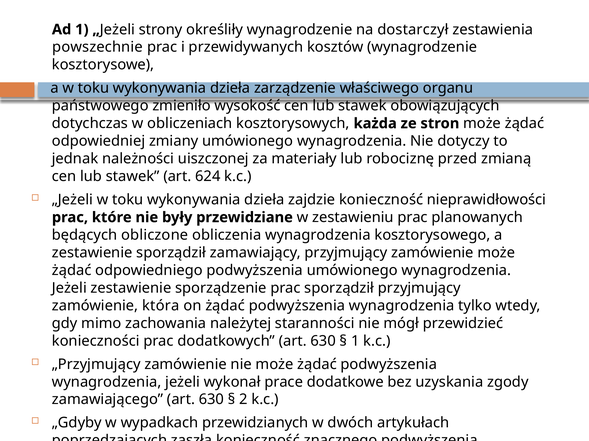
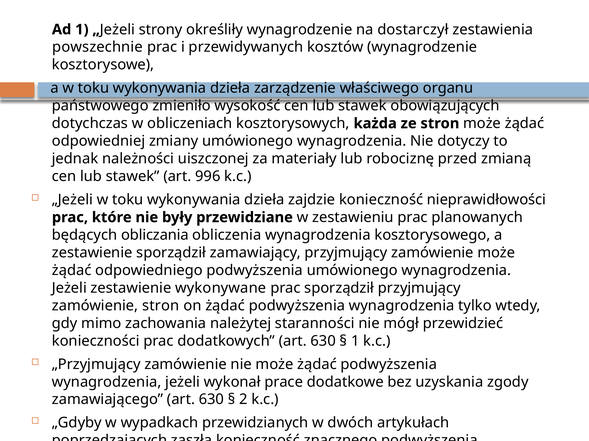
624: 624 -> 996 (208, 177)
obliczone: obliczone -> obliczania (155, 235)
sporządzenie: sporządzenie -> wykonywane (221, 288)
zamówienie która: która -> stron (161, 306)
